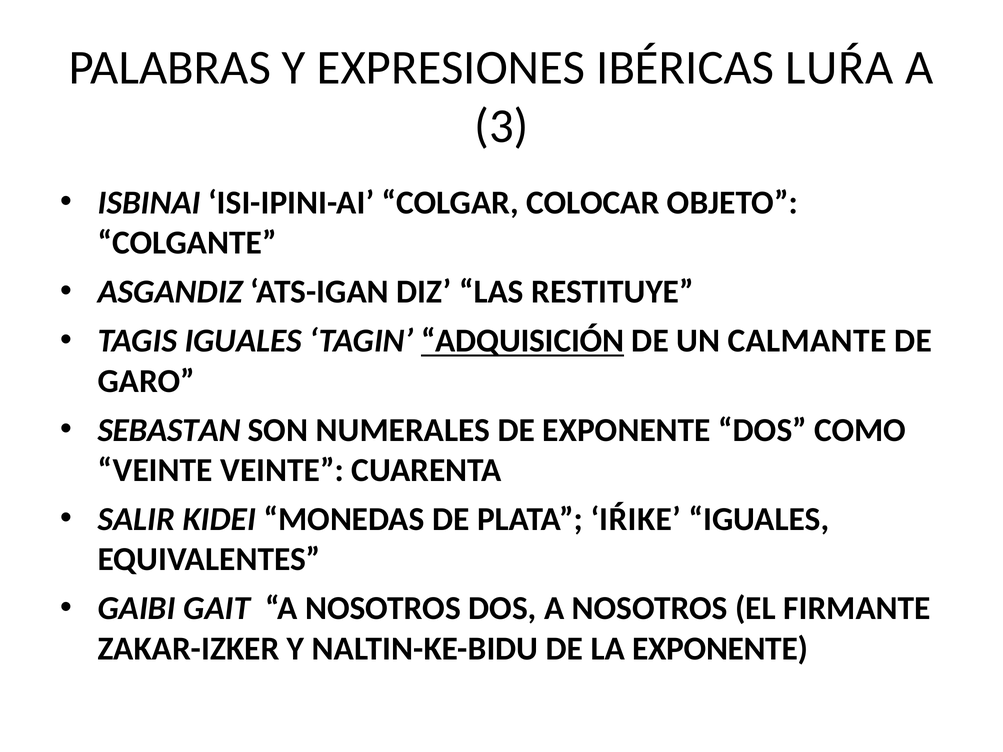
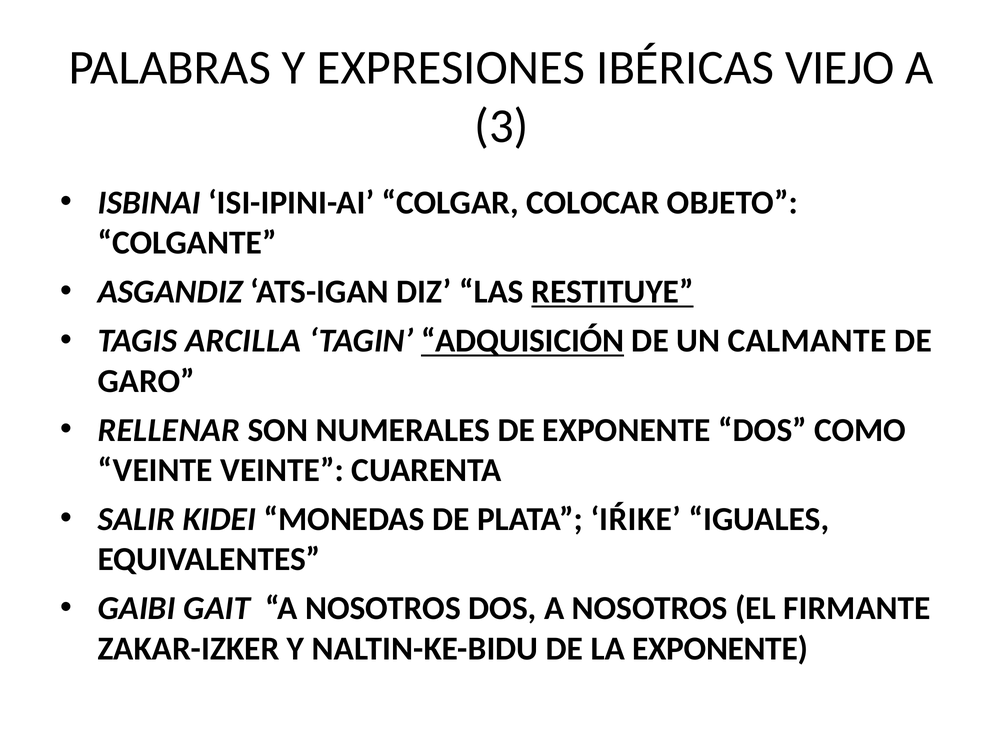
LUŔA: LUŔA -> VIEJO (840, 68)
RESTITUYE underline: none -> present (612, 292)
TAGIS IGUALES: IGUALES -> ARCILLA (243, 341)
SEBASTAN: SEBASTAN -> RELLENAR (169, 430)
